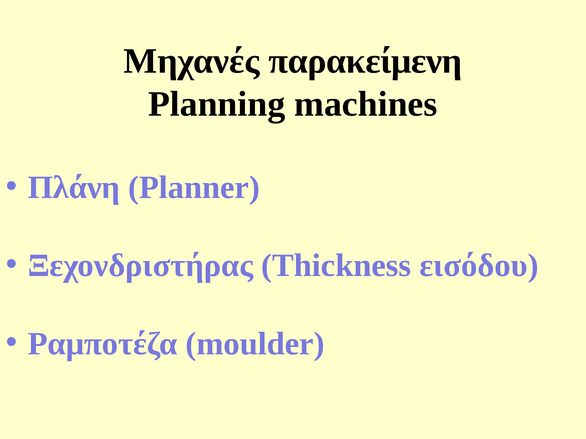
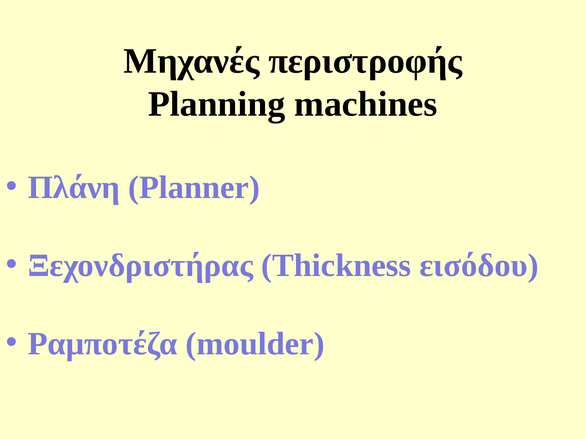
παρακείμενη: παρακείμενη -> περιστροφής (365, 61)
